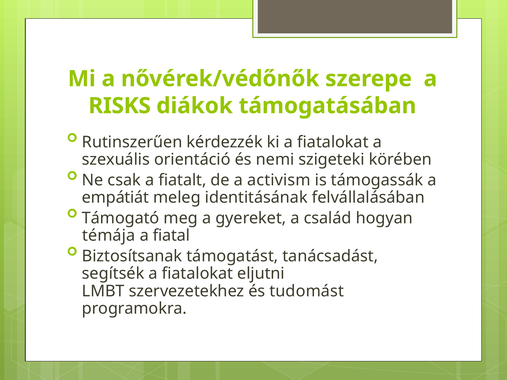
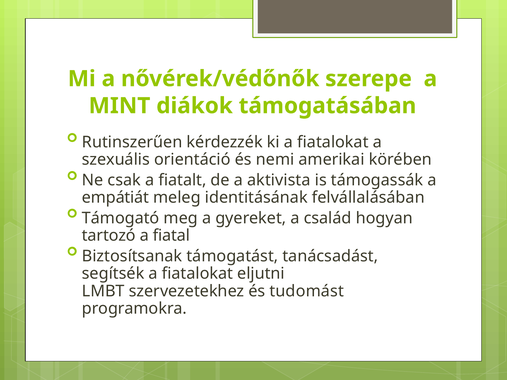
RISKS: RISKS -> MINT (119, 106)
szigeteki: szigeteki -> amerikai (332, 160)
activism: activism -> aktivista (279, 180)
témája: témája -> tartozó (109, 236)
